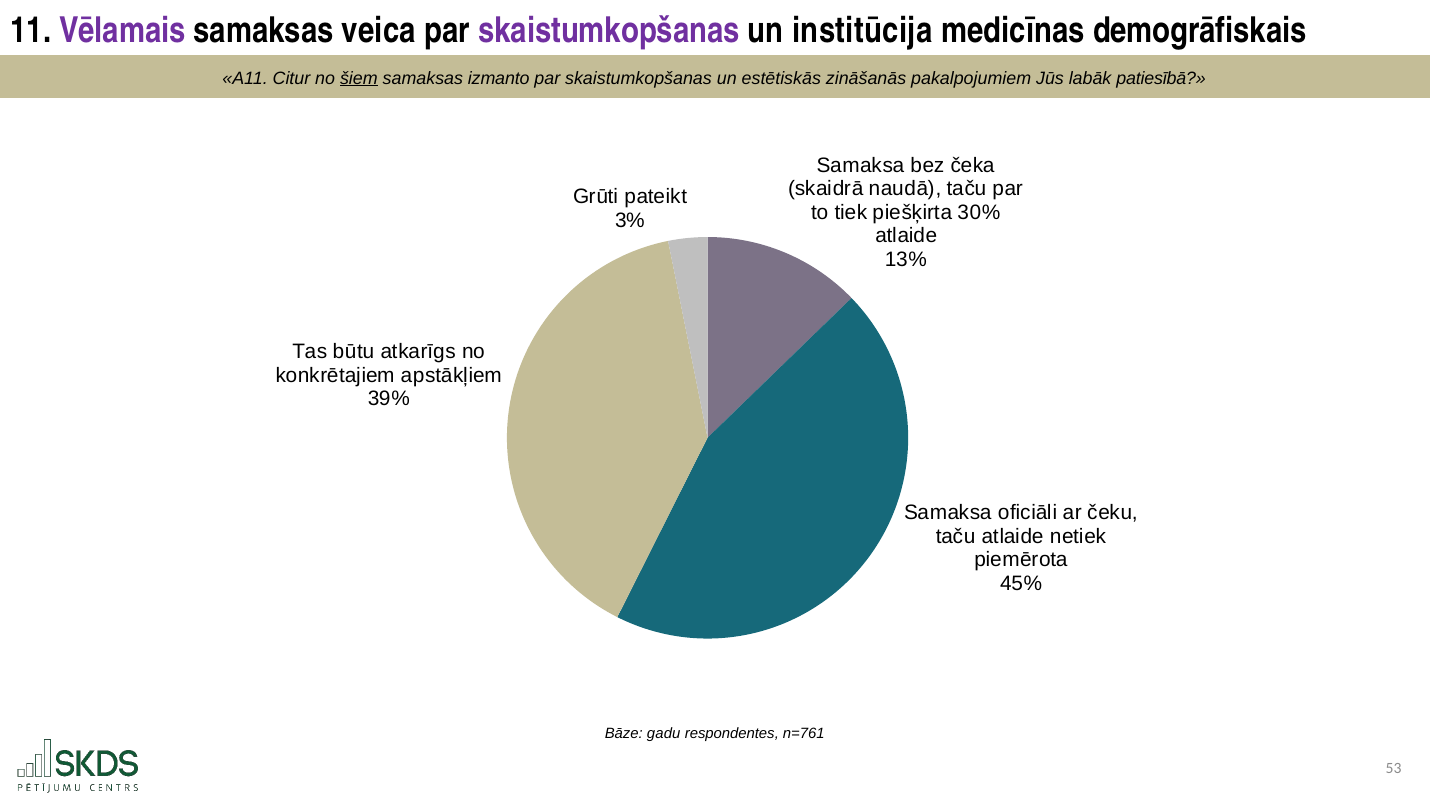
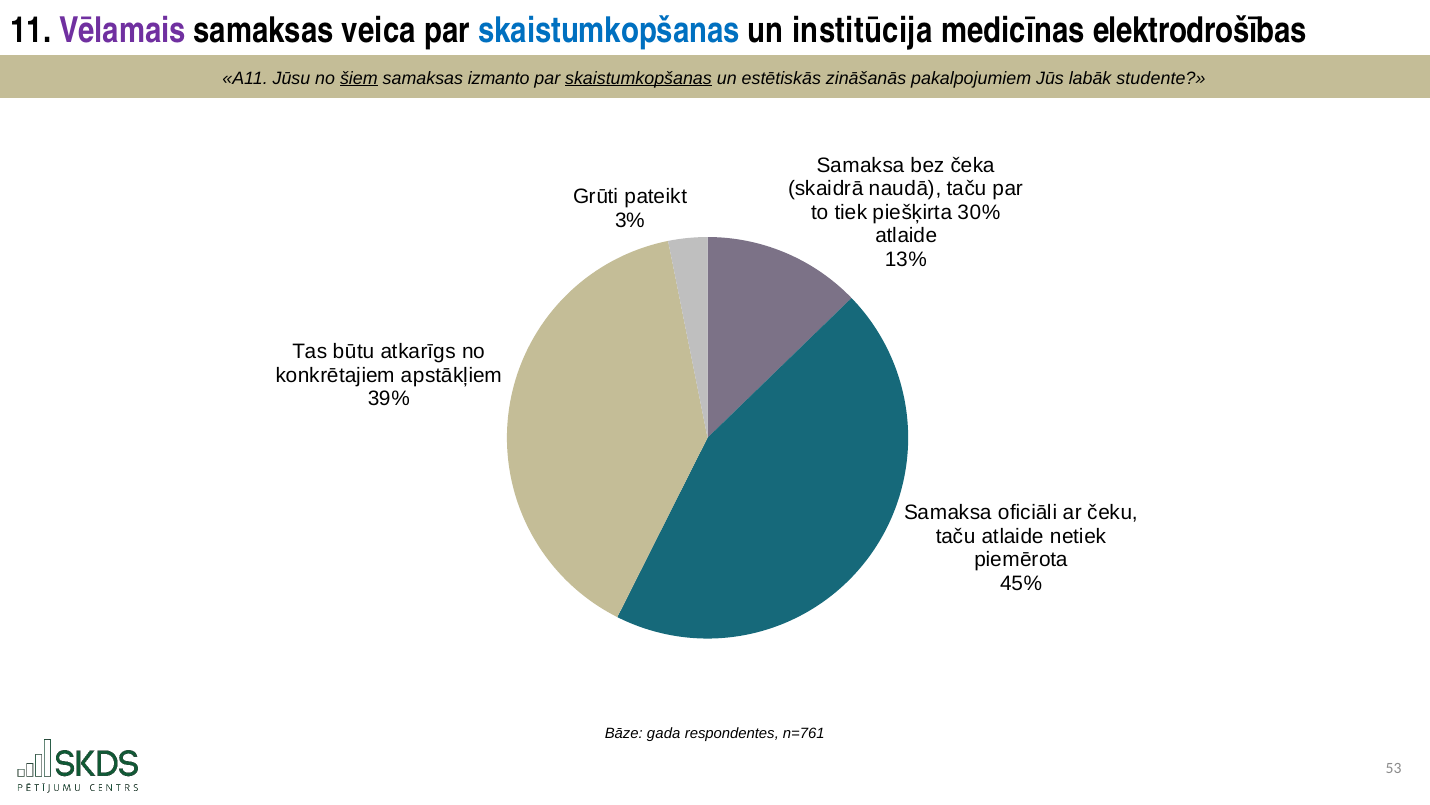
skaistumkopšanas colour: purple -> blue (609, 30)
demogrāfiskais: demogrāfiskais -> elektrodrošības (1200, 30)
Citur: Citur -> Jūsu (291, 78)
skaistumkopšanas underline: none -> present (638, 78)
patiesībā: patiesībā -> studente (1161, 78)
gadu: gadu -> gada (664, 733)
